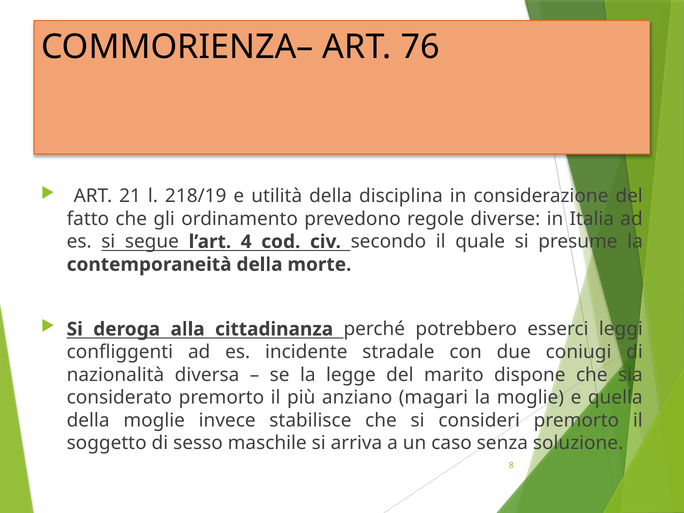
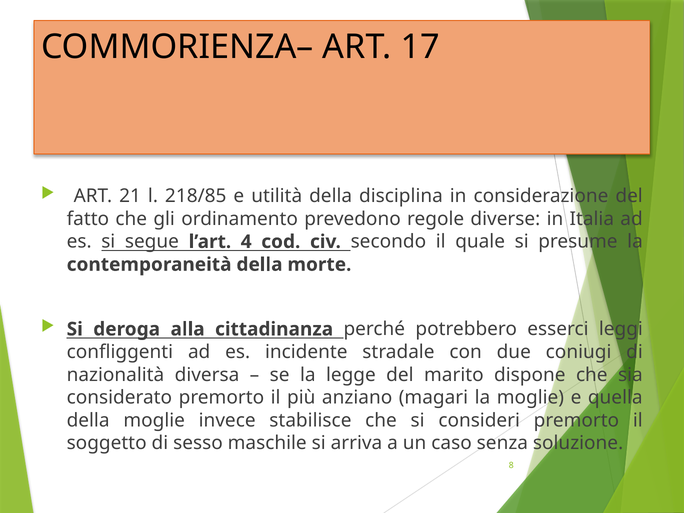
76: 76 -> 17 (420, 47)
218/19: 218/19 -> 218/85 (196, 196)
